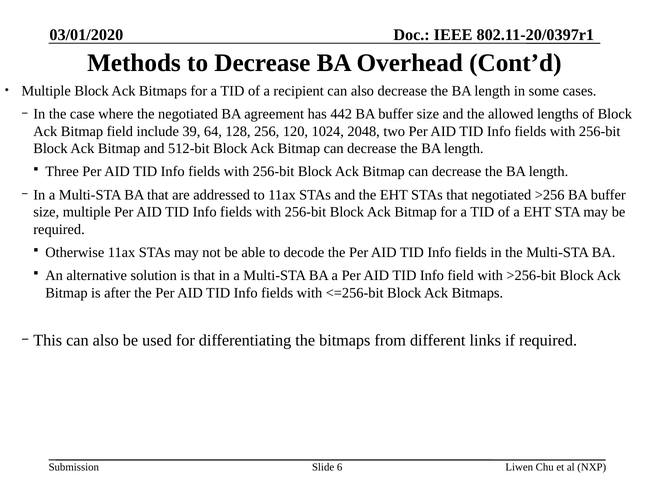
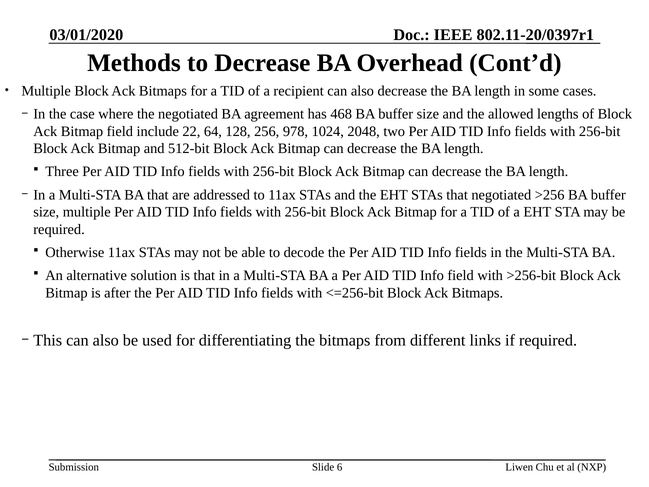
442: 442 -> 468 (341, 114)
39: 39 -> 22 (191, 131)
120: 120 -> 978 (295, 131)
